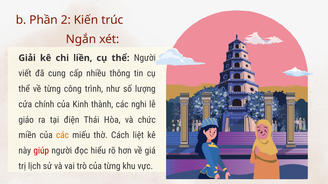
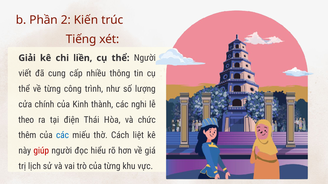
Ngắn: Ngắn -> Tiếng (81, 39)
giáo: giáo -> theo (26, 120)
miền: miền -> thêm (27, 136)
các colour: orange -> blue (62, 136)
